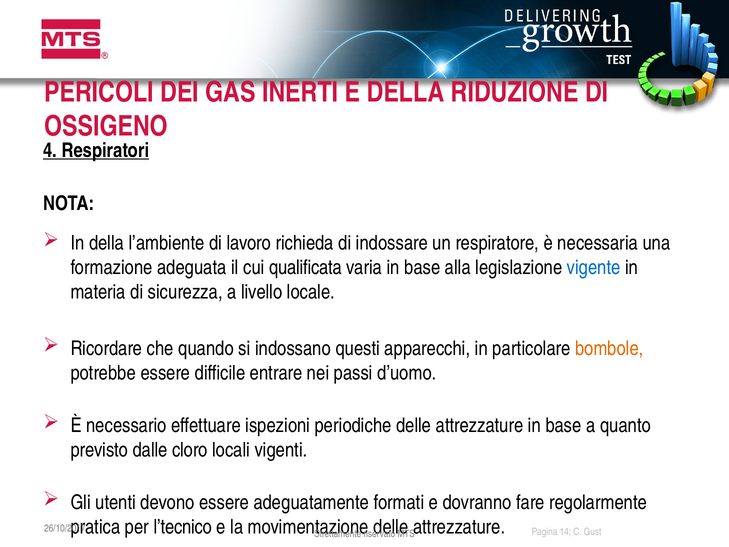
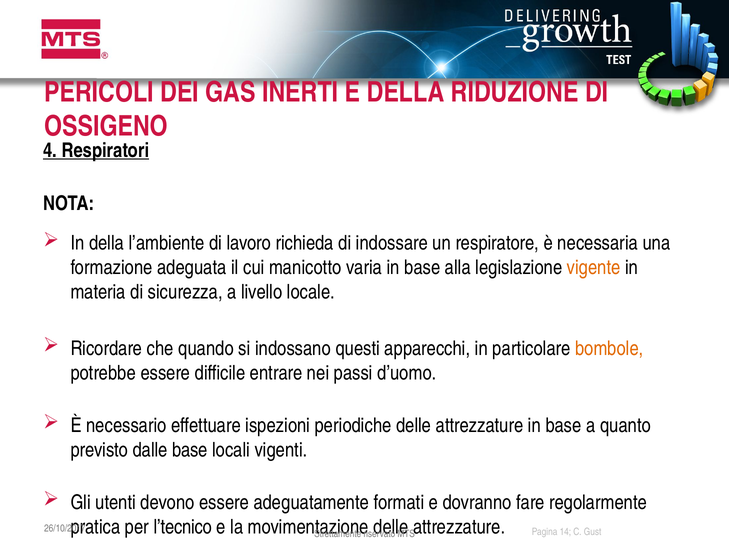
qualificata: qualificata -> manicotto (305, 267)
vigente colour: blue -> orange (594, 267)
dalle cloro: cloro -> base (190, 450)
